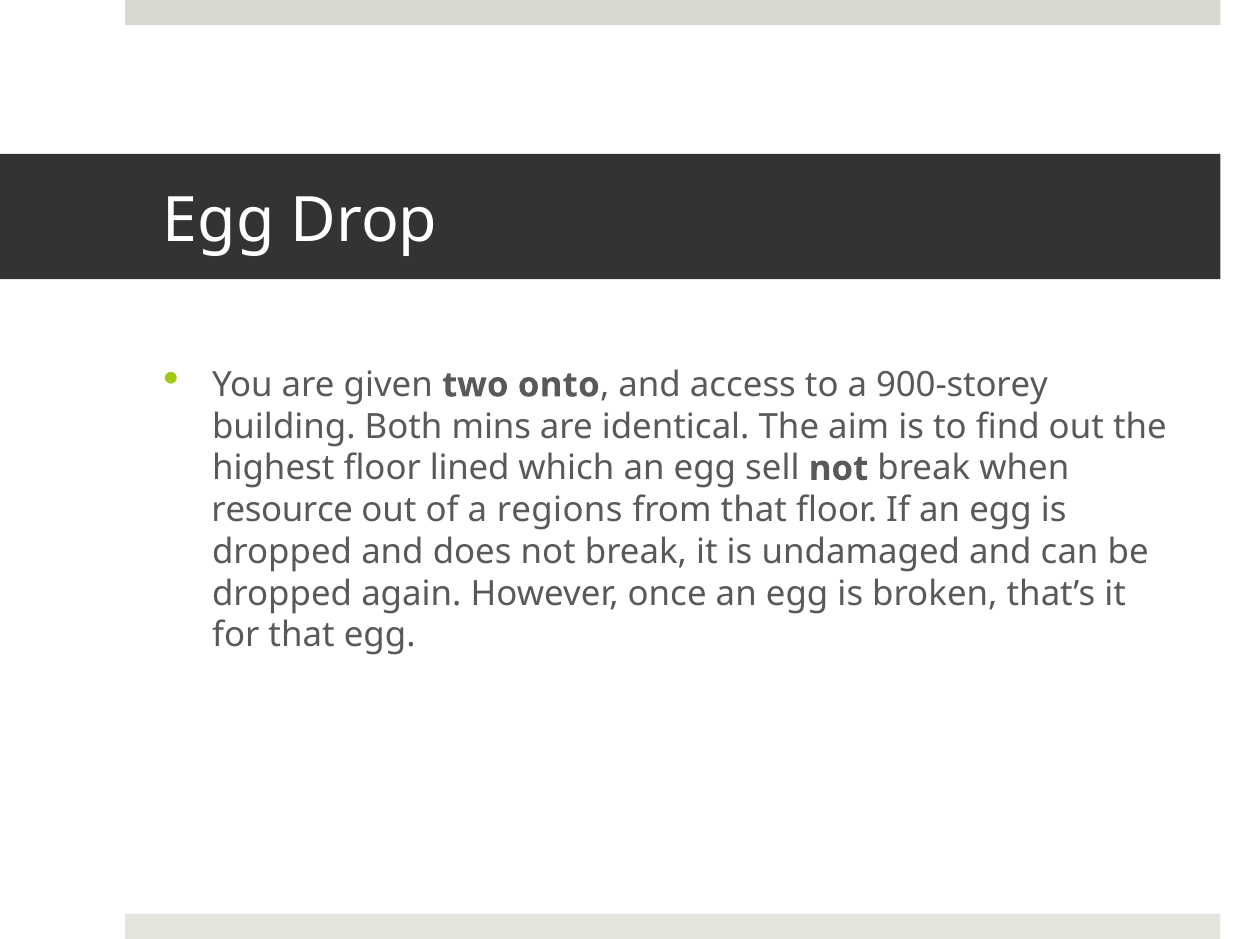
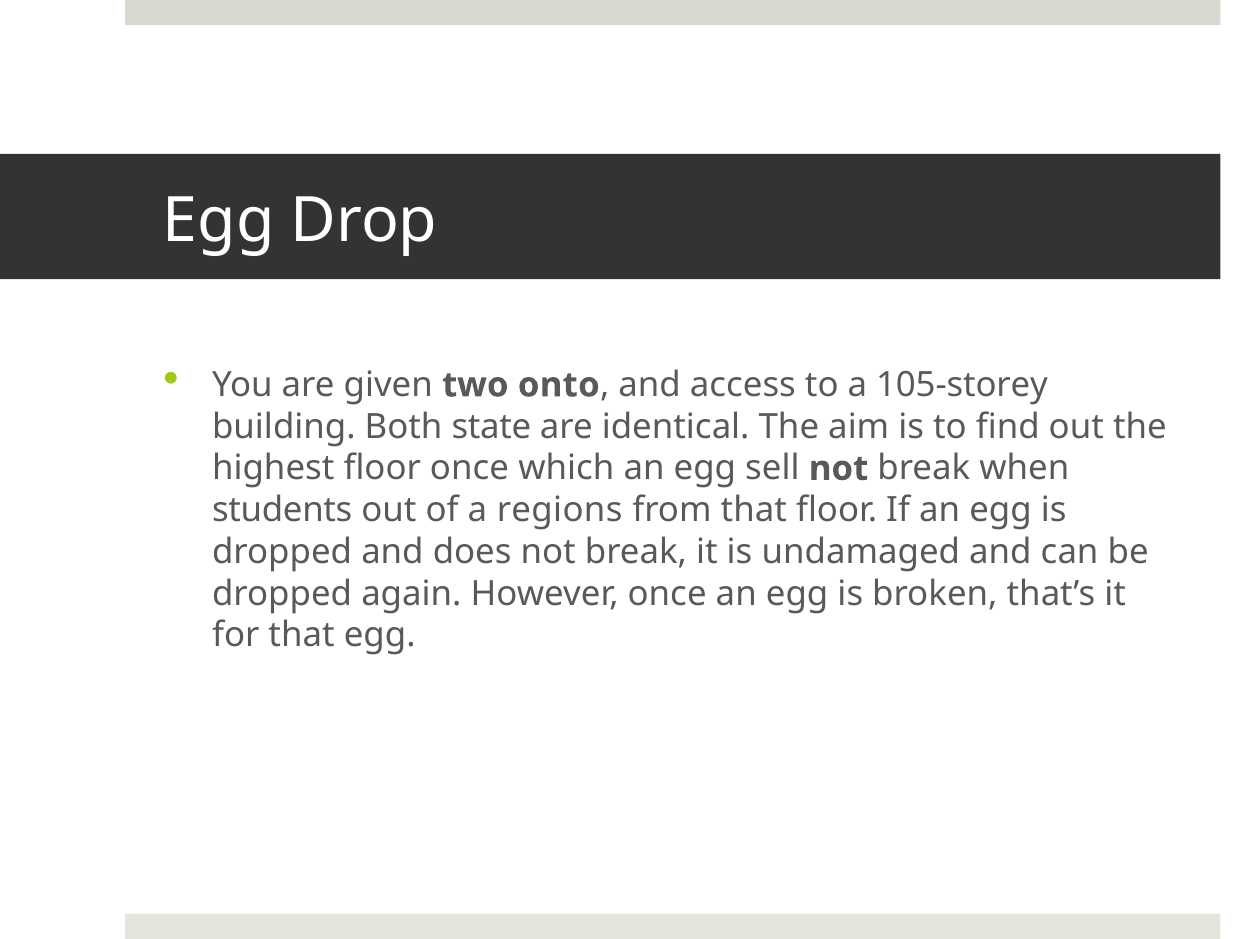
900-storey: 900-storey -> 105-storey (962, 385)
mins: mins -> state (491, 427)
floor lined: lined -> once (470, 468)
resource: resource -> students (282, 510)
